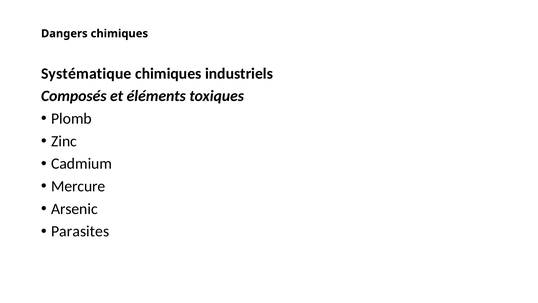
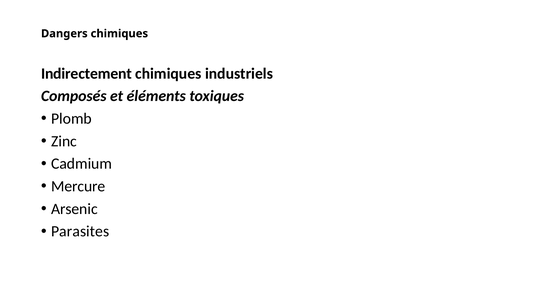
Systématique: Systématique -> Indirectement (86, 73)
